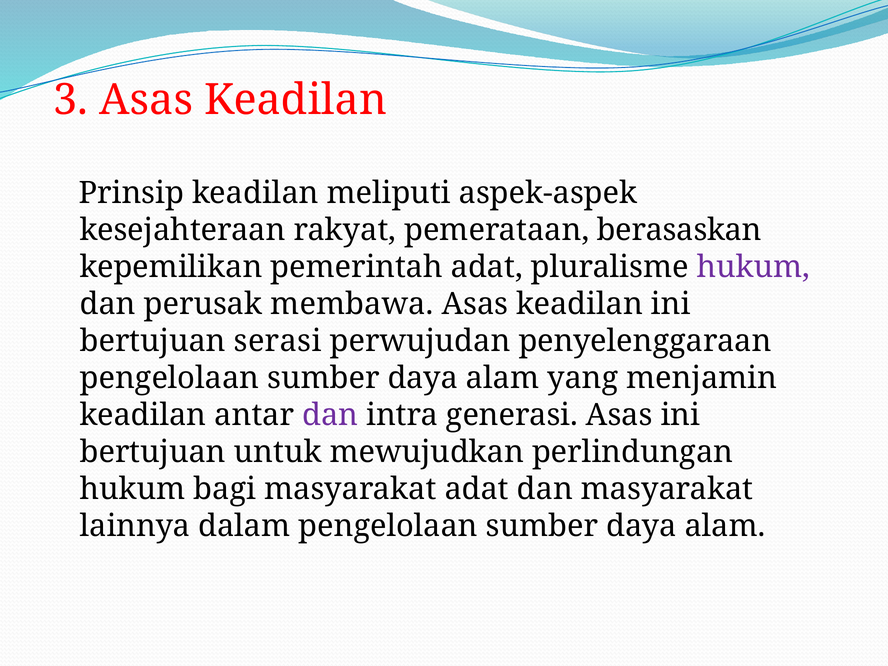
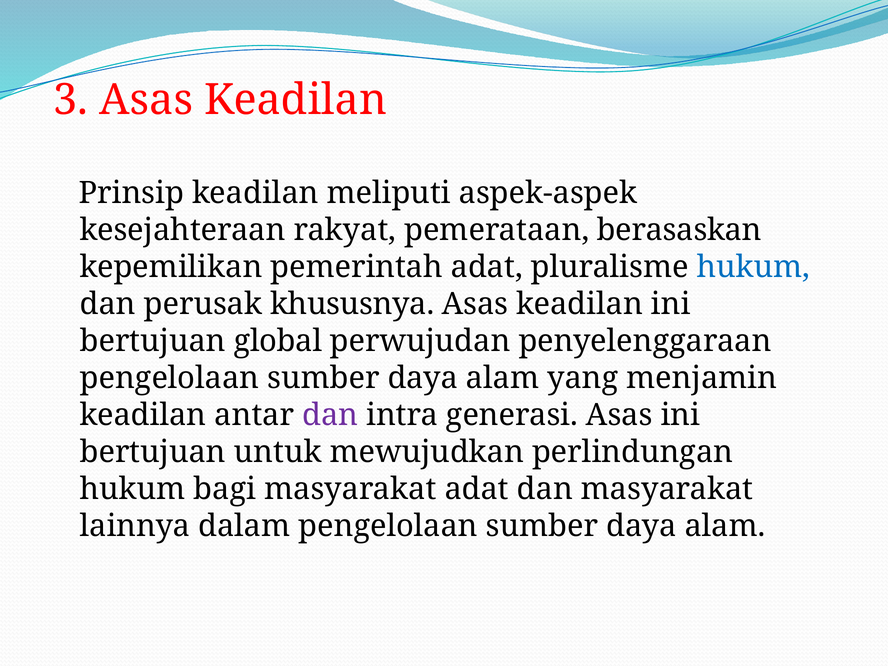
hukum colour: purple -> blue (753, 267)
membawa: membawa -> khususnya (352, 304)
serasi: serasi -> global (278, 341)
